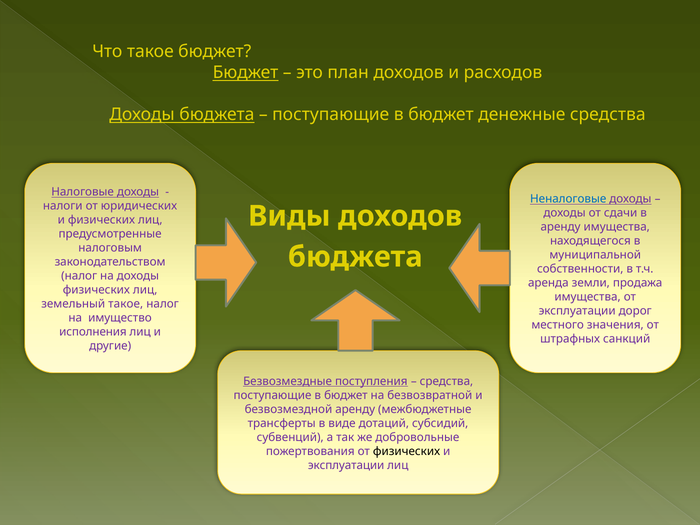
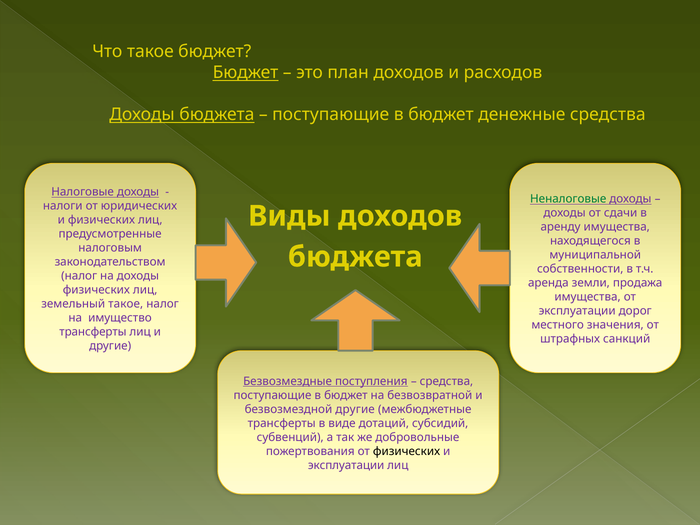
Неналоговые colour: blue -> green (568, 199)
исполнения: исполнения -> трансферты (93, 332)
безвозмездной аренду: аренду -> другие (355, 409)
